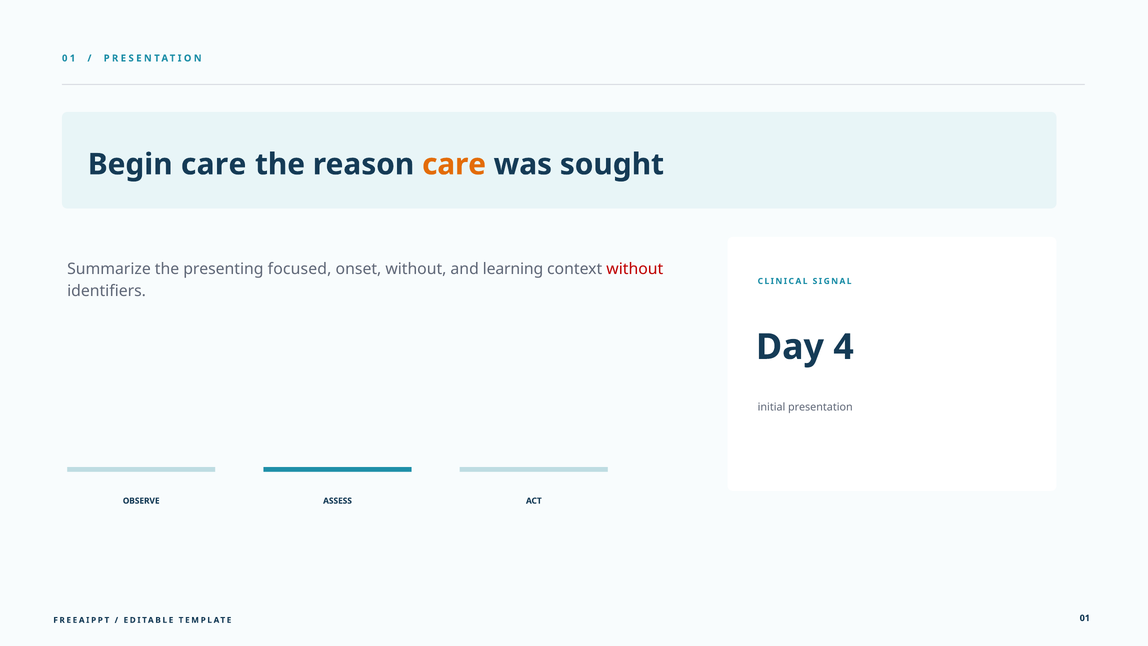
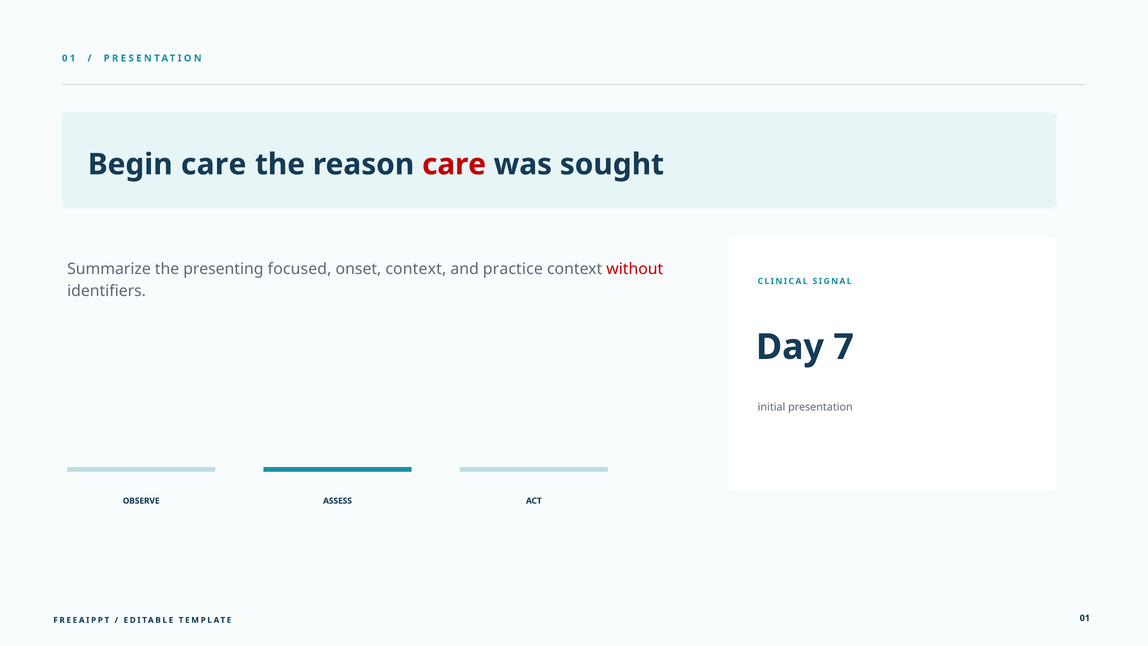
care colour: orange -> red (454, 164)
onset without: without -> context (416, 269)
learning: learning -> practice (513, 269)
4: 4 -> 7 (844, 347)
